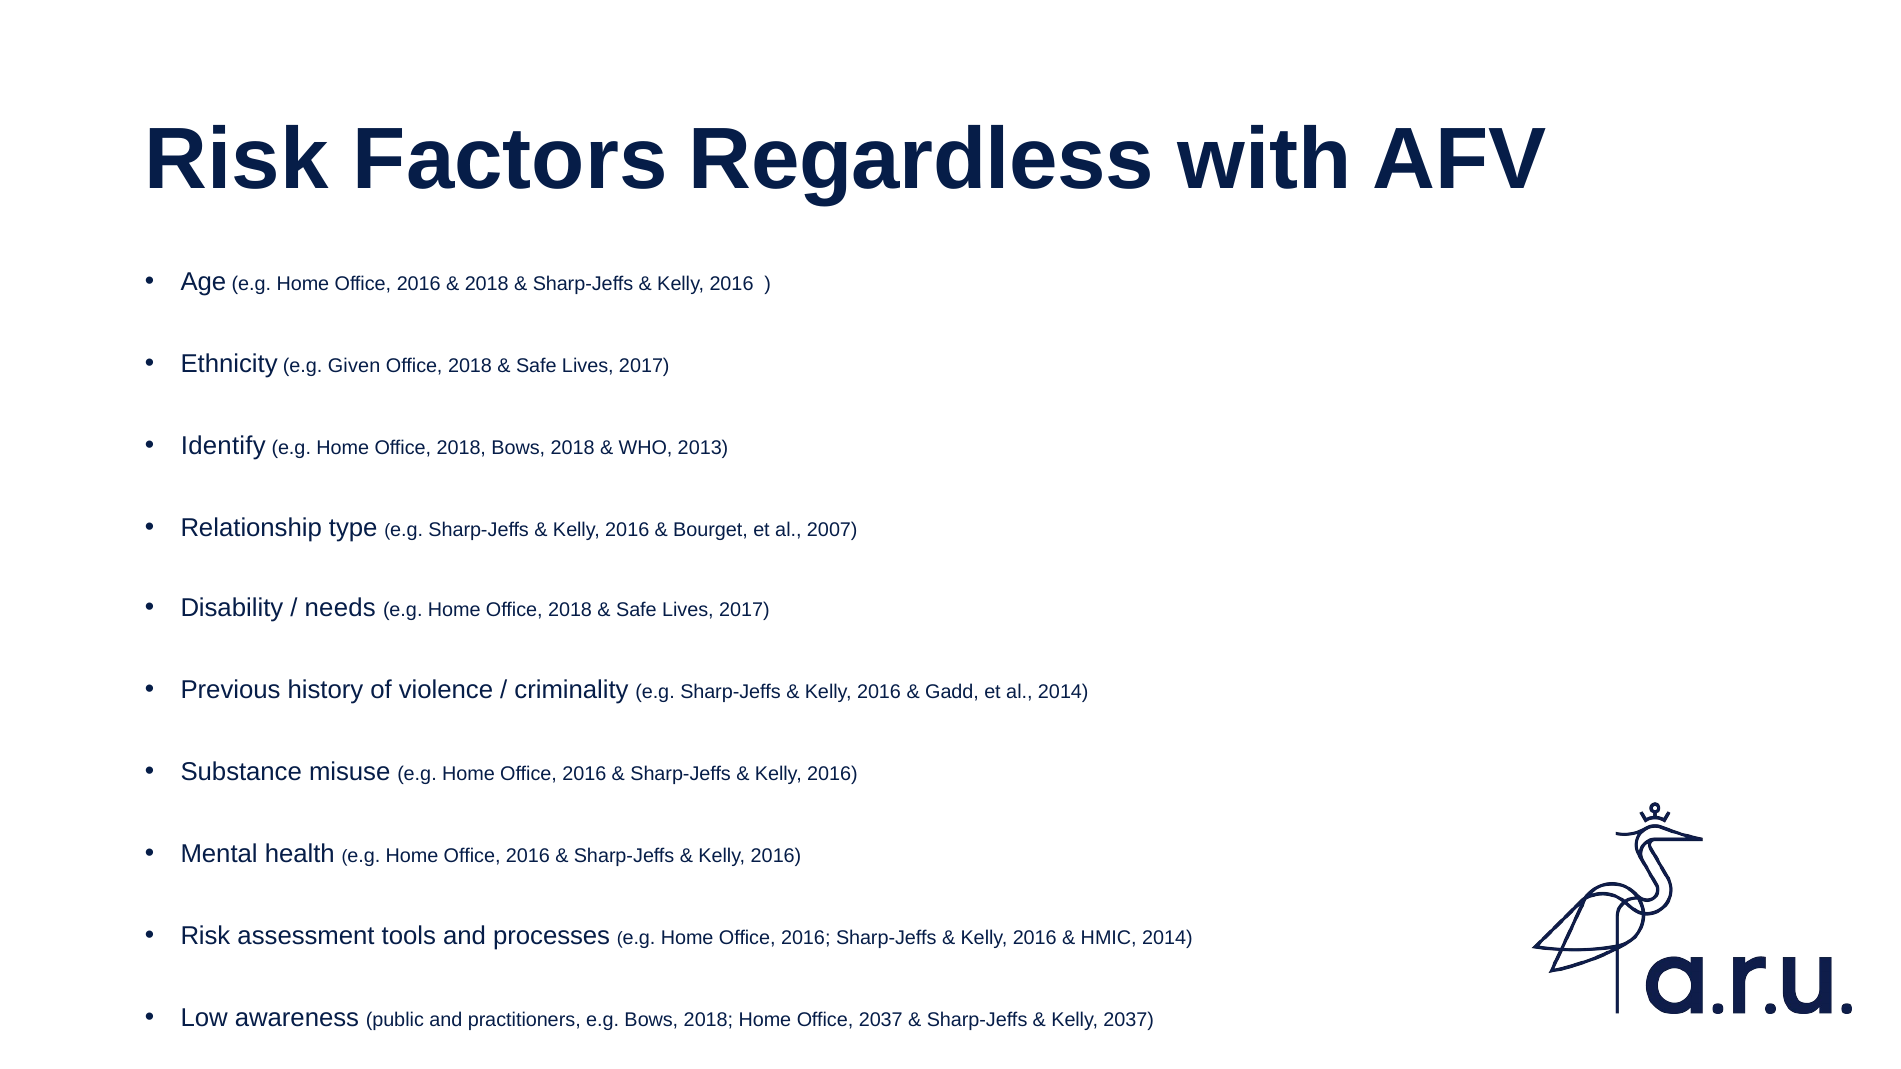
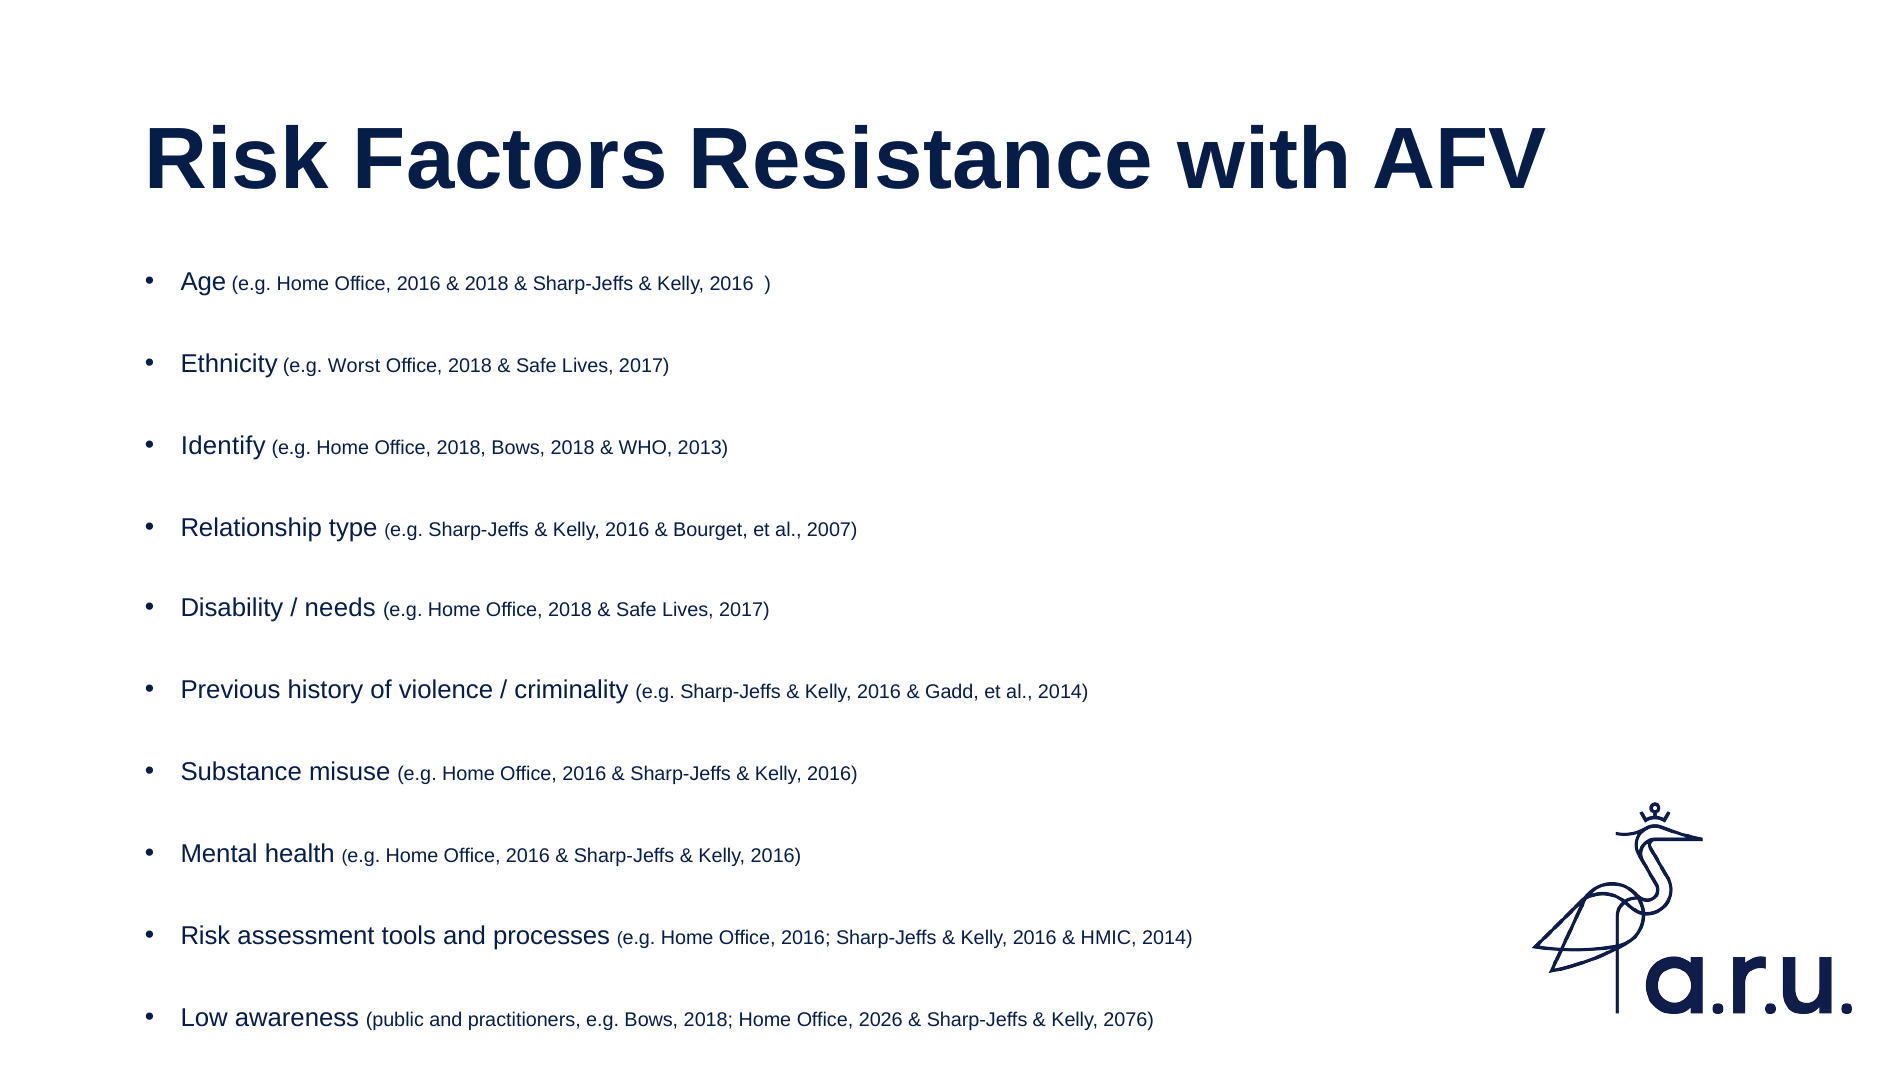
Regardless: Regardless -> Resistance (921, 160)
Given: Given -> Worst (354, 366)
Office 2037: 2037 -> 2026 (881, 1020)
Kelly 2037: 2037 -> 2076 (1129, 1020)
